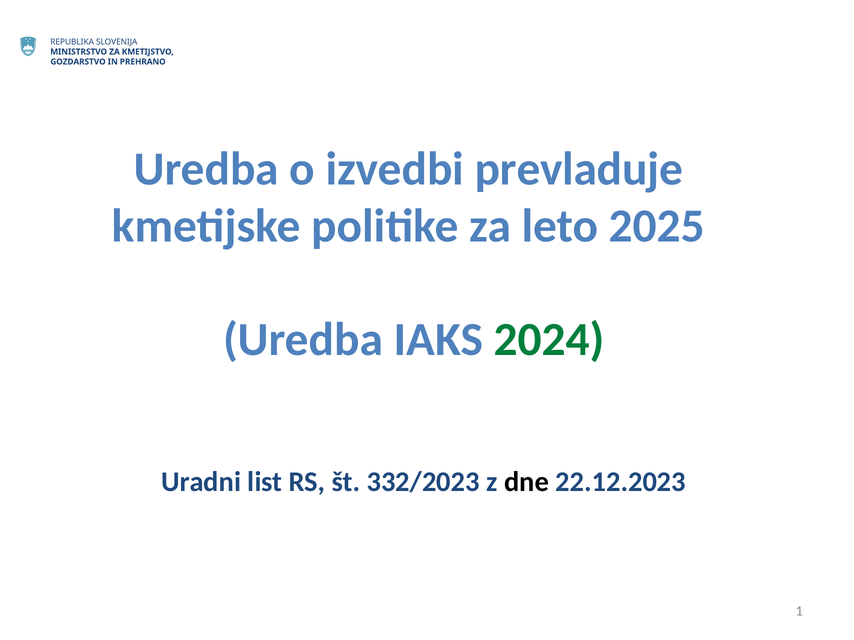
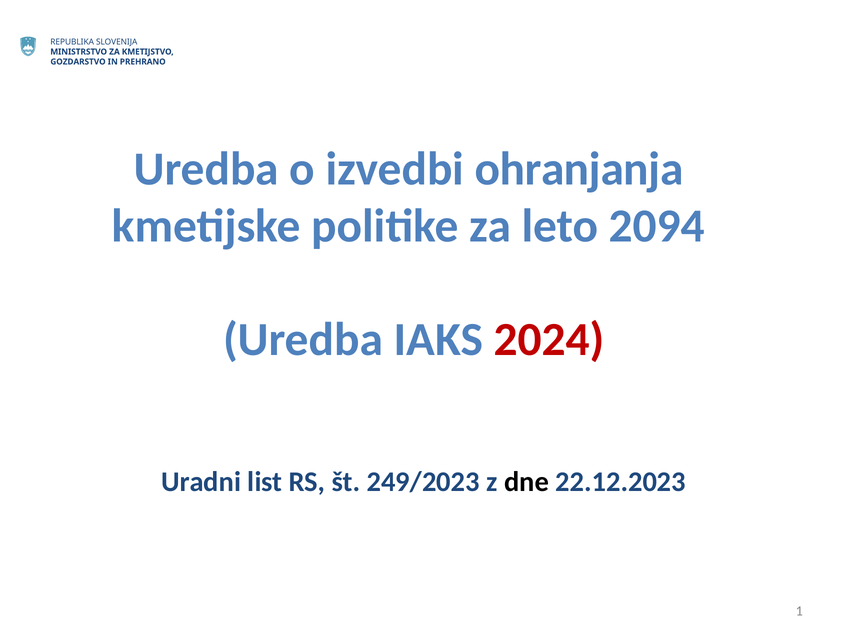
prevladuje: prevladuje -> ohranjanja (579, 169)
2025: 2025 -> 2094 (657, 226)
2024 colour: green -> red (549, 340)
332/2023: 332/2023 -> 249/2023 (423, 482)
